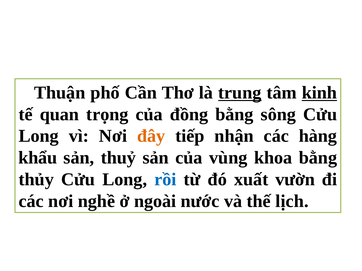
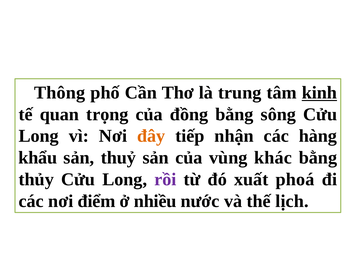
Thuận: Thuận -> Thông (60, 93)
trung underline: present -> none (240, 93)
khoa: khoa -> khác (273, 158)
rồi colour: blue -> purple (165, 180)
vườn: vườn -> phoá (295, 180)
nghề: nghề -> điểm (97, 201)
ngoài: ngoài -> nhiều (155, 201)
